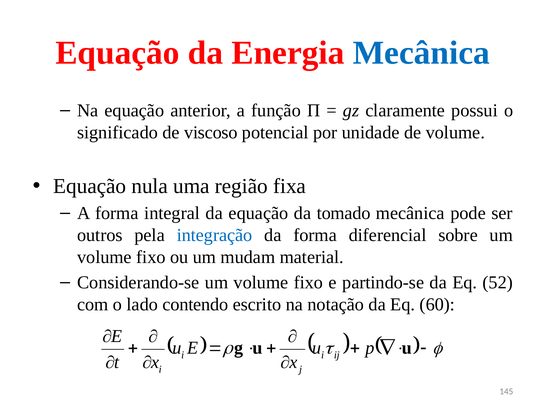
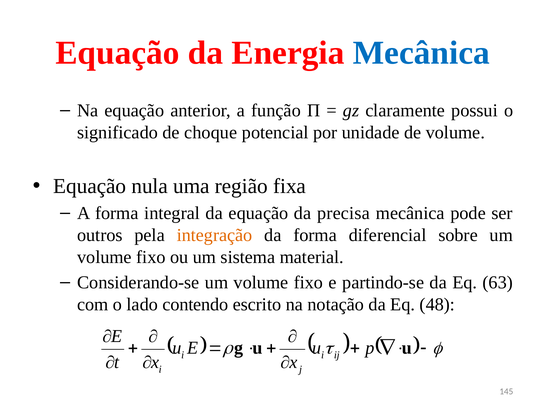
viscoso: viscoso -> choque (211, 132)
tomado: tomado -> precisa (343, 213)
integração colour: blue -> orange (215, 235)
mudam: mudam -> sistema (248, 257)
52: 52 -> 63 (498, 282)
60: 60 -> 48 (437, 304)
